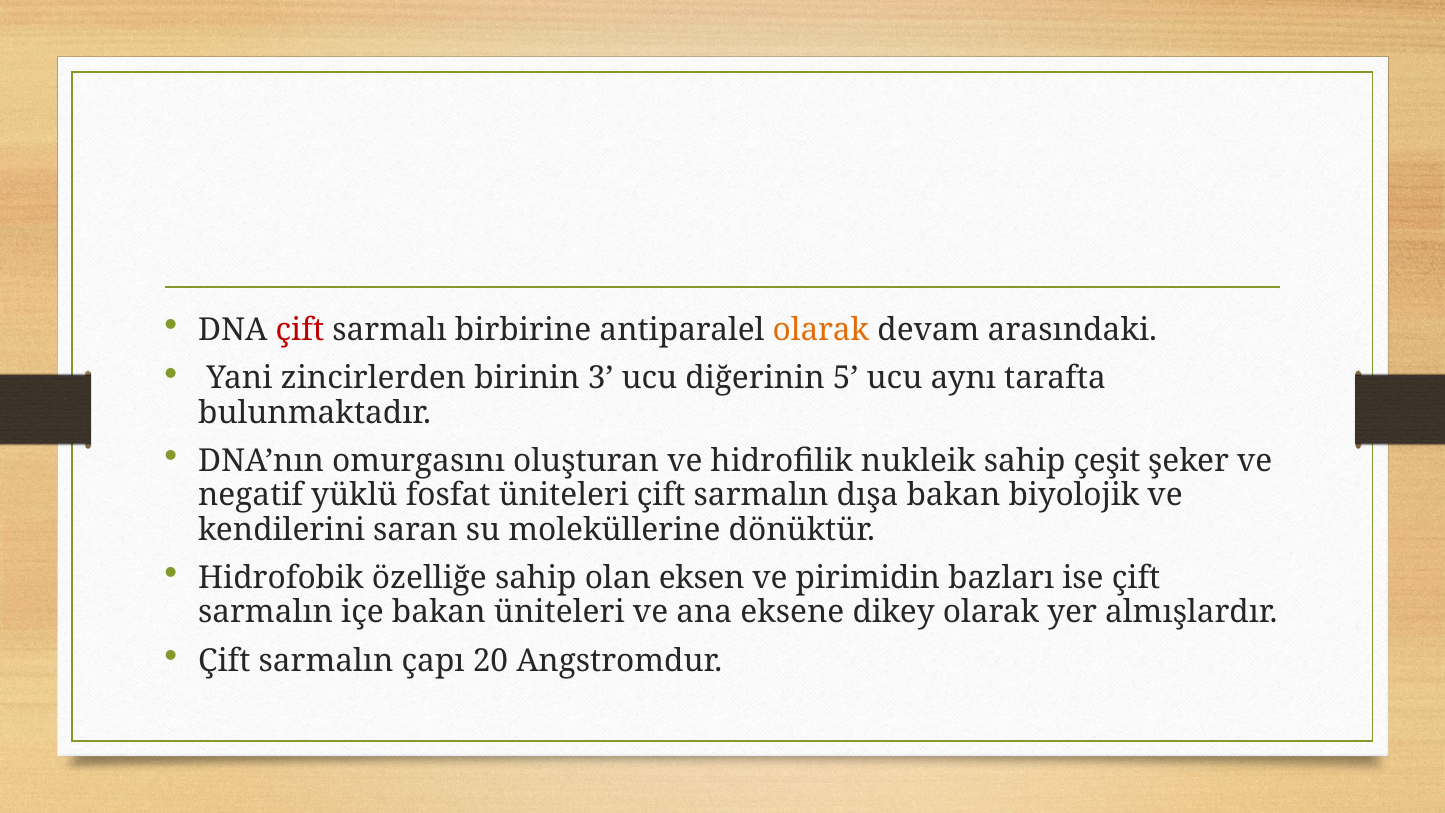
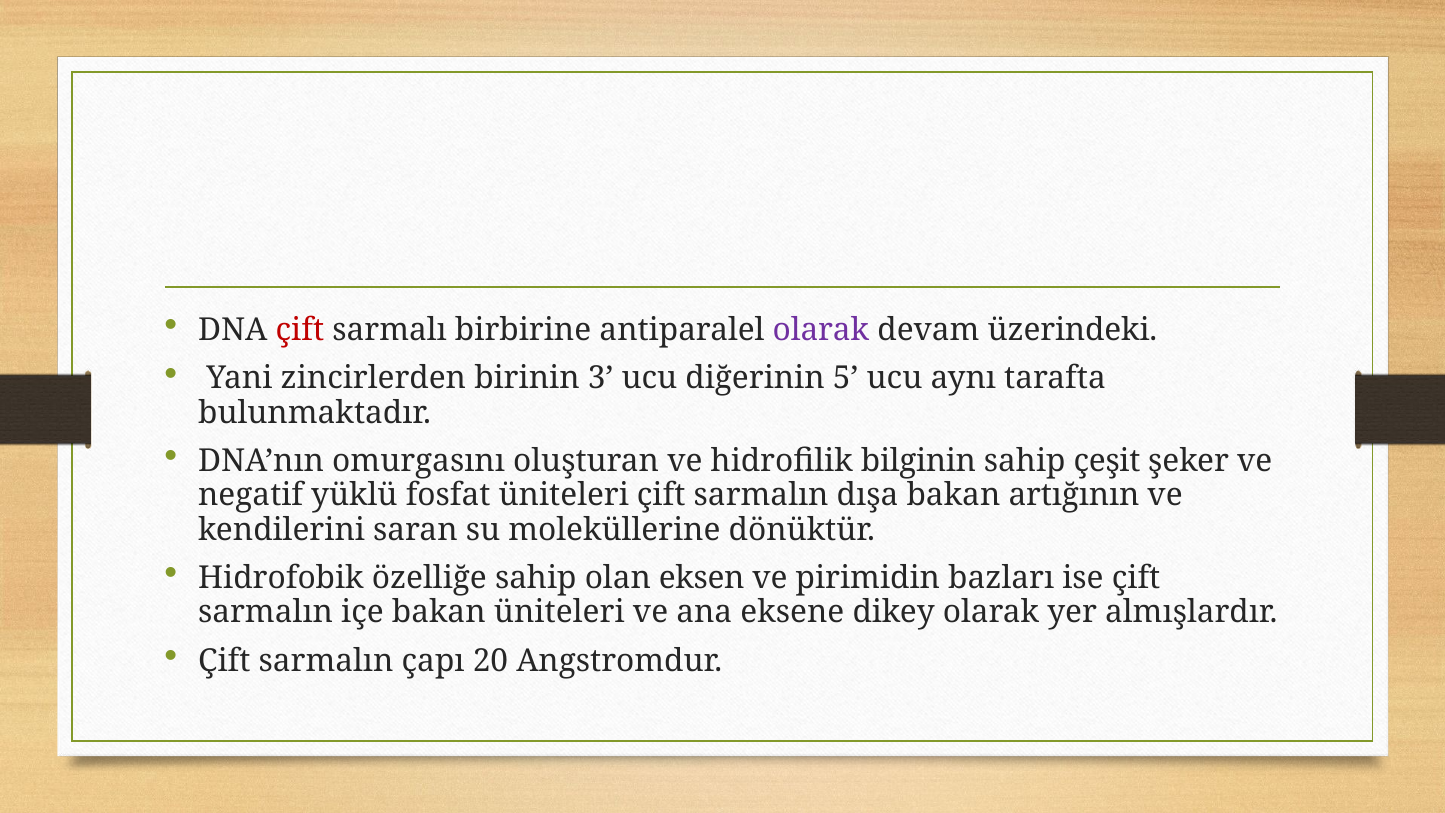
olarak colour: orange -> purple (821, 330)
arasındaki: arasındaki -> üzerindeki (1073, 330)
nukleik: nukleik -> bilginin (919, 461)
biyolojik: biyolojik -> artığının (1074, 495)
